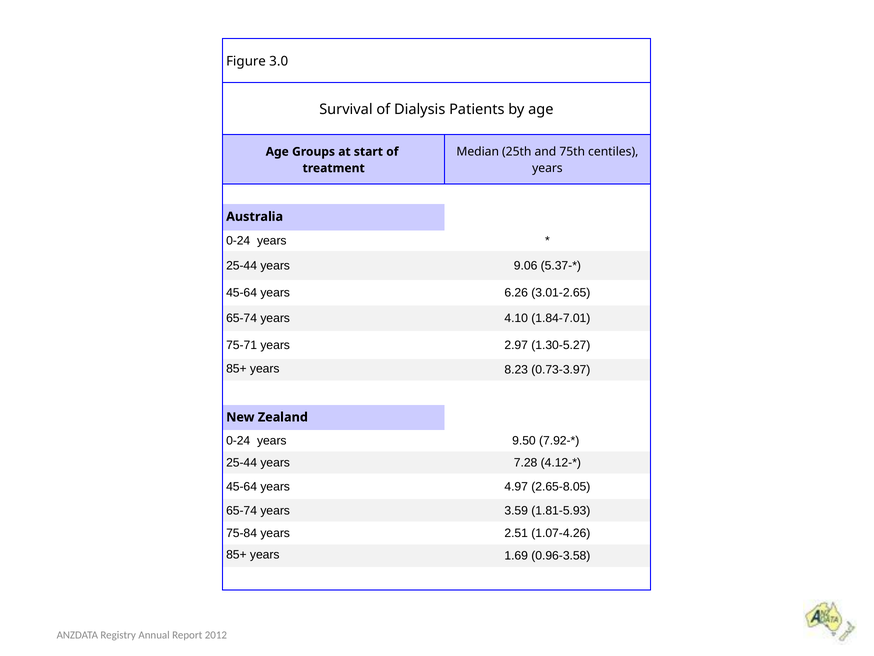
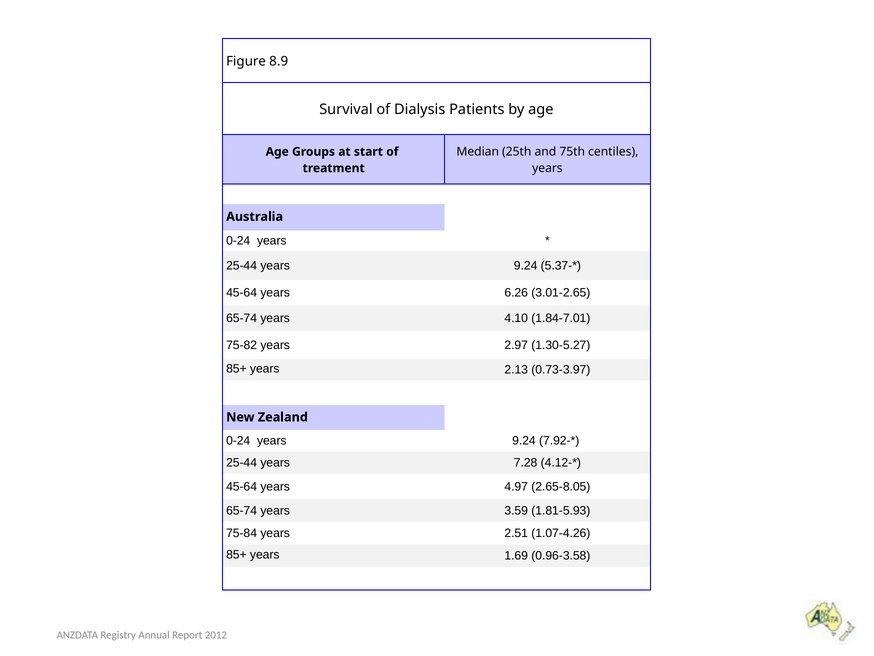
3.0: 3.0 -> 8.9 (279, 61)
25-44 years 9.06: 9.06 -> 9.24 (526, 265)
75-71: 75-71 -> 75-82 (242, 345)
8.23: 8.23 -> 2.13 (516, 370)
0-24 years 9.50: 9.50 -> 9.24 (524, 441)
